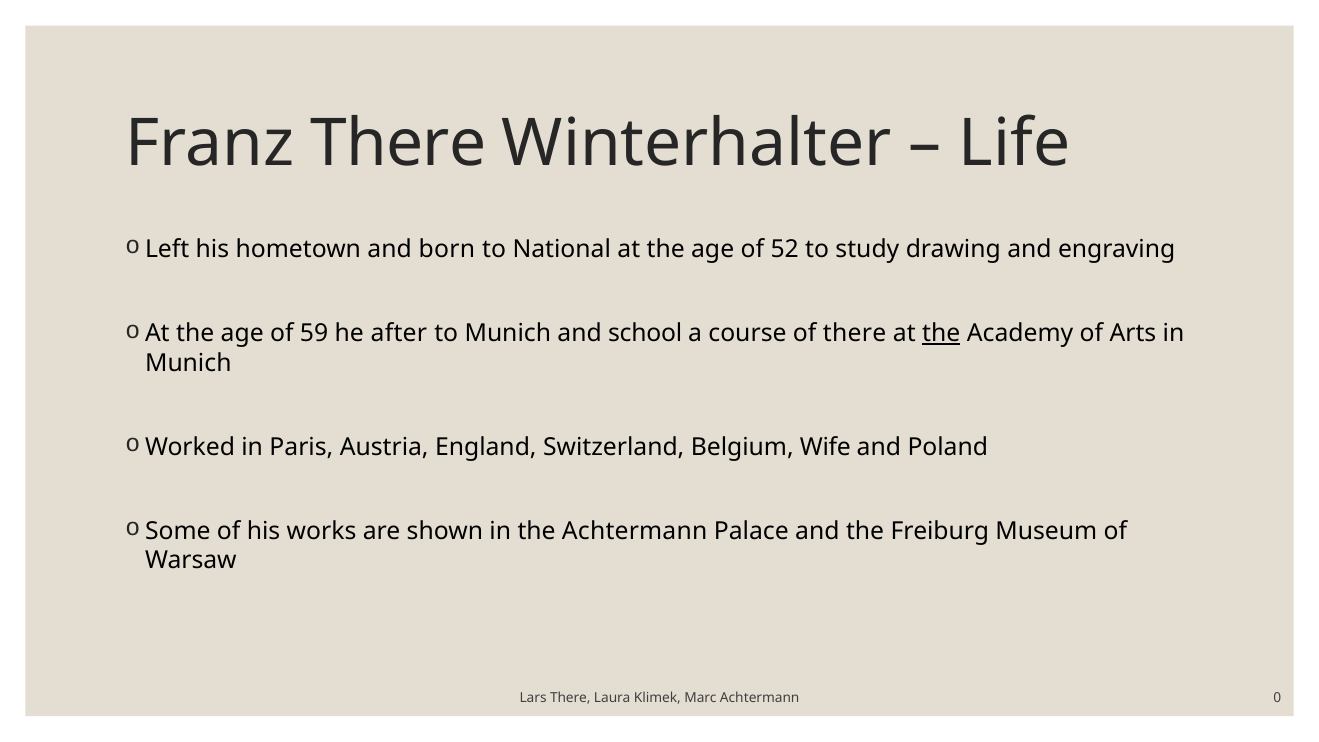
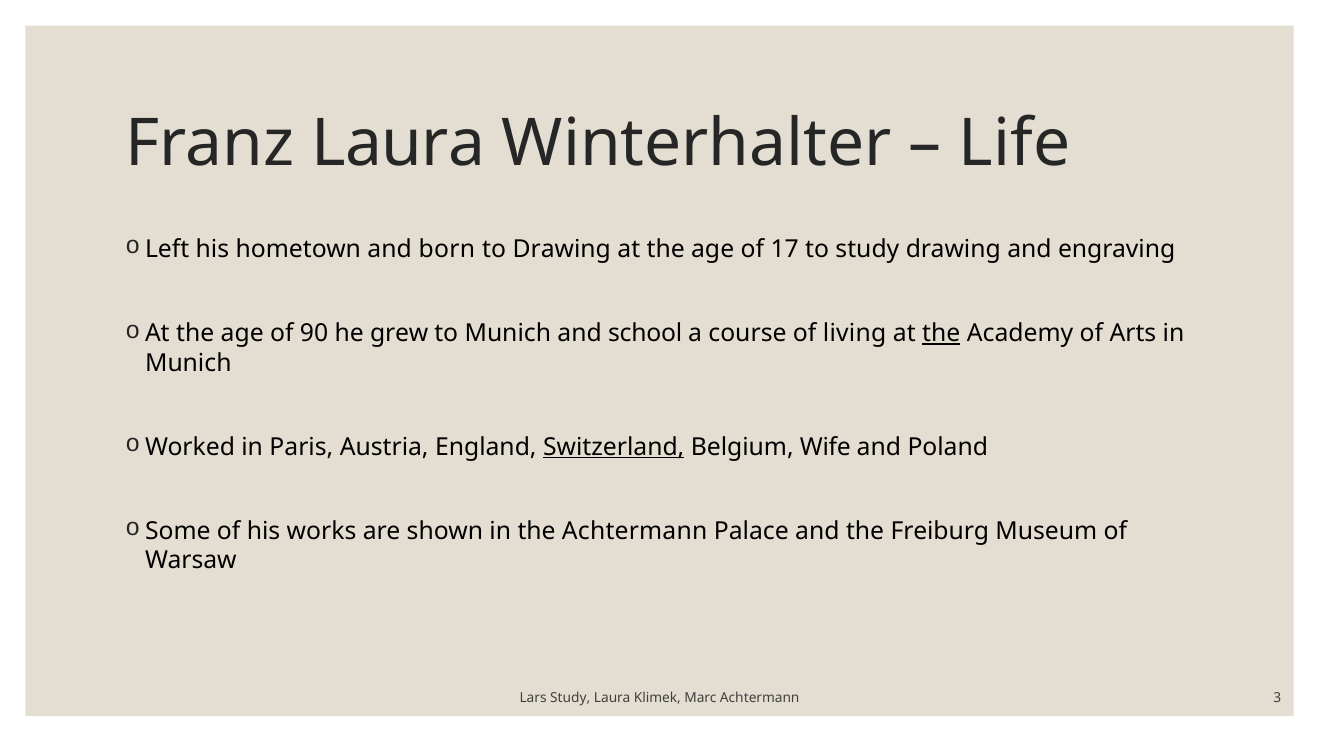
Franz There: There -> Laura (398, 143)
to National: National -> Drawing (562, 249)
52: 52 -> 17 (785, 249)
59: 59 -> 90 (314, 333)
after: after -> grew (399, 333)
of there: there -> living (855, 333)
Switzerland underline: none -> present (614, 447)
Lars There: There -> Study (570, 698)
0: 0 -> 3 (1277, 698)
